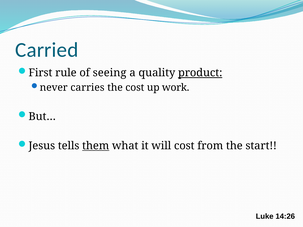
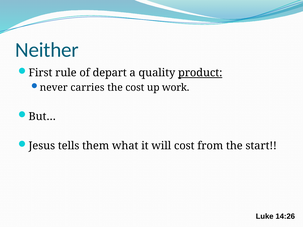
Carried: Carried -> Neither (47, 50)
seeing: seeing -> depart (110, 73)
them underline: present -> none (96, 146)
